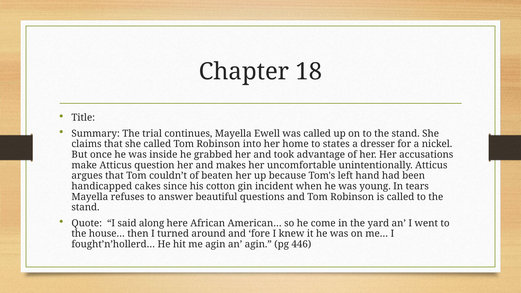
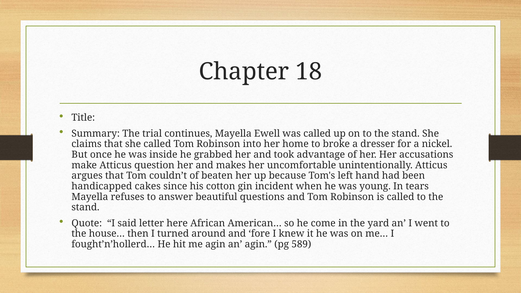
states: states -> broke (336, 144)
along: along -> letter (152, 223)
446: 446 -> 589 (301, 244)
